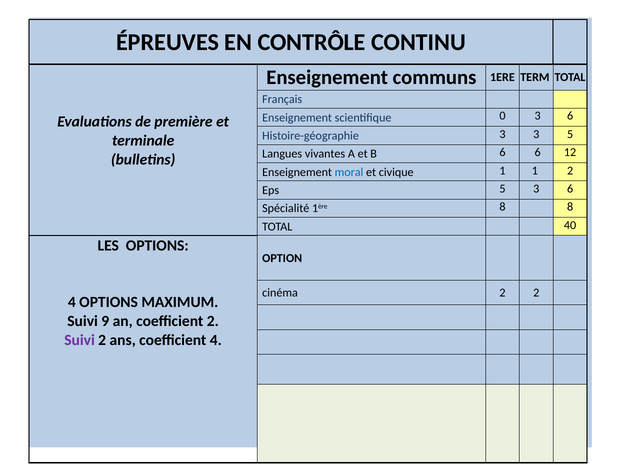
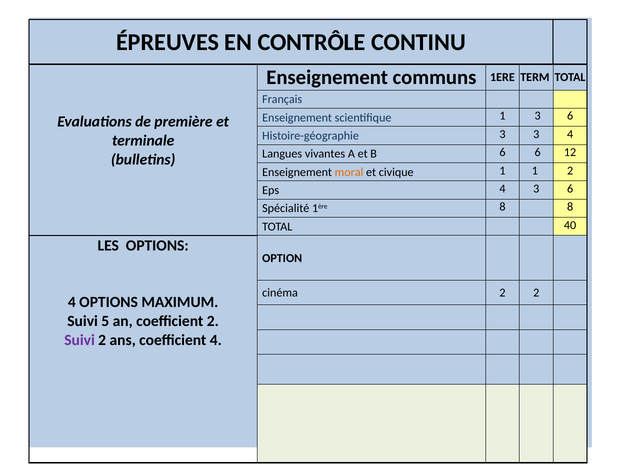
scientifique 0: 0 -> 1 (502, 116)
3 5: 5 -> 4 (570, 134)
moral colour: blue -> orange (349, 172)
Eps 5: 5 -> 4 (502, 189)
9: 9 -> 5 (105, 322)
